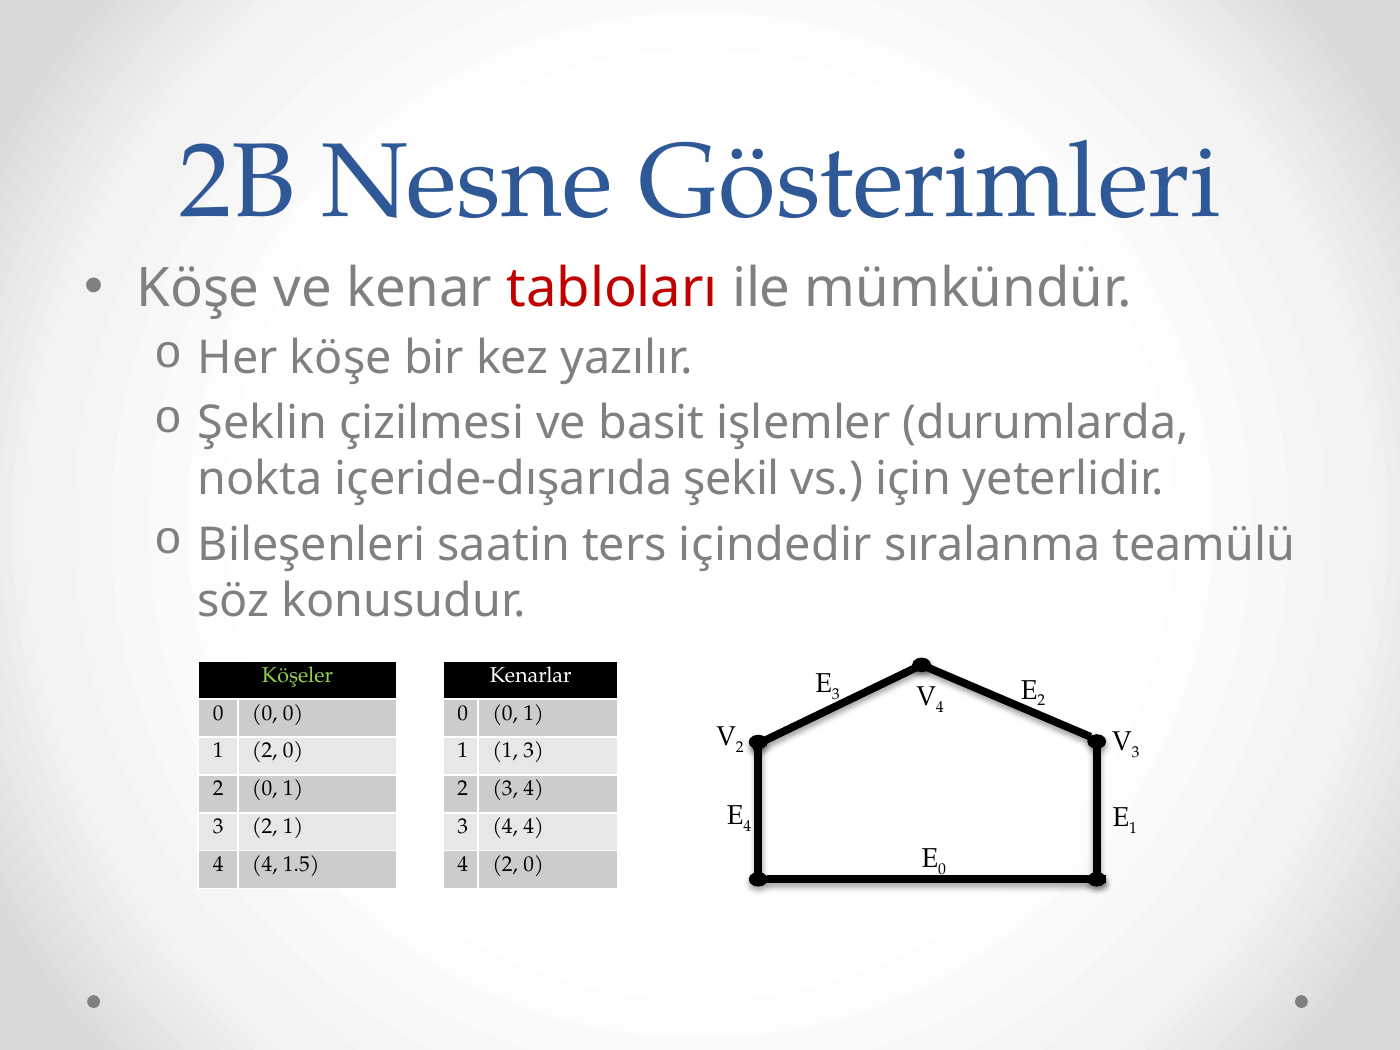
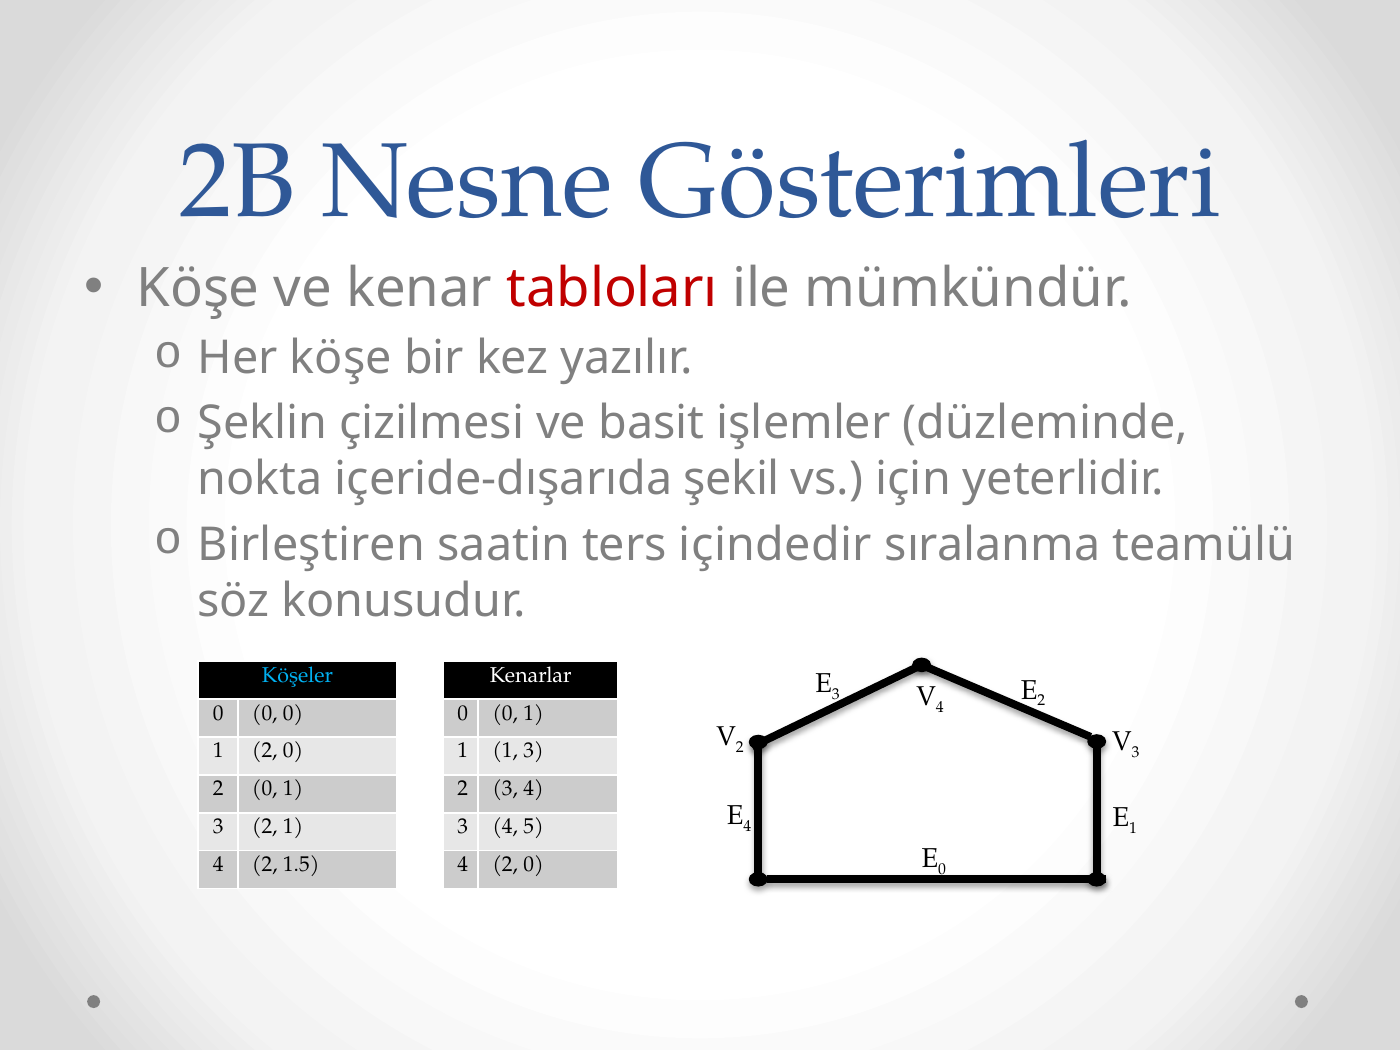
durumlarda: durumlarda -> düzleminde (1046, 423)
Bileşenleri: Bileşenleri -> Birleştiren (312, 545)
Köşeler colour: light green -> light blue (297, 675)
3 4 4: 4 -> 5 (534, 827)
4: 4 -> 2 (265, 864)
